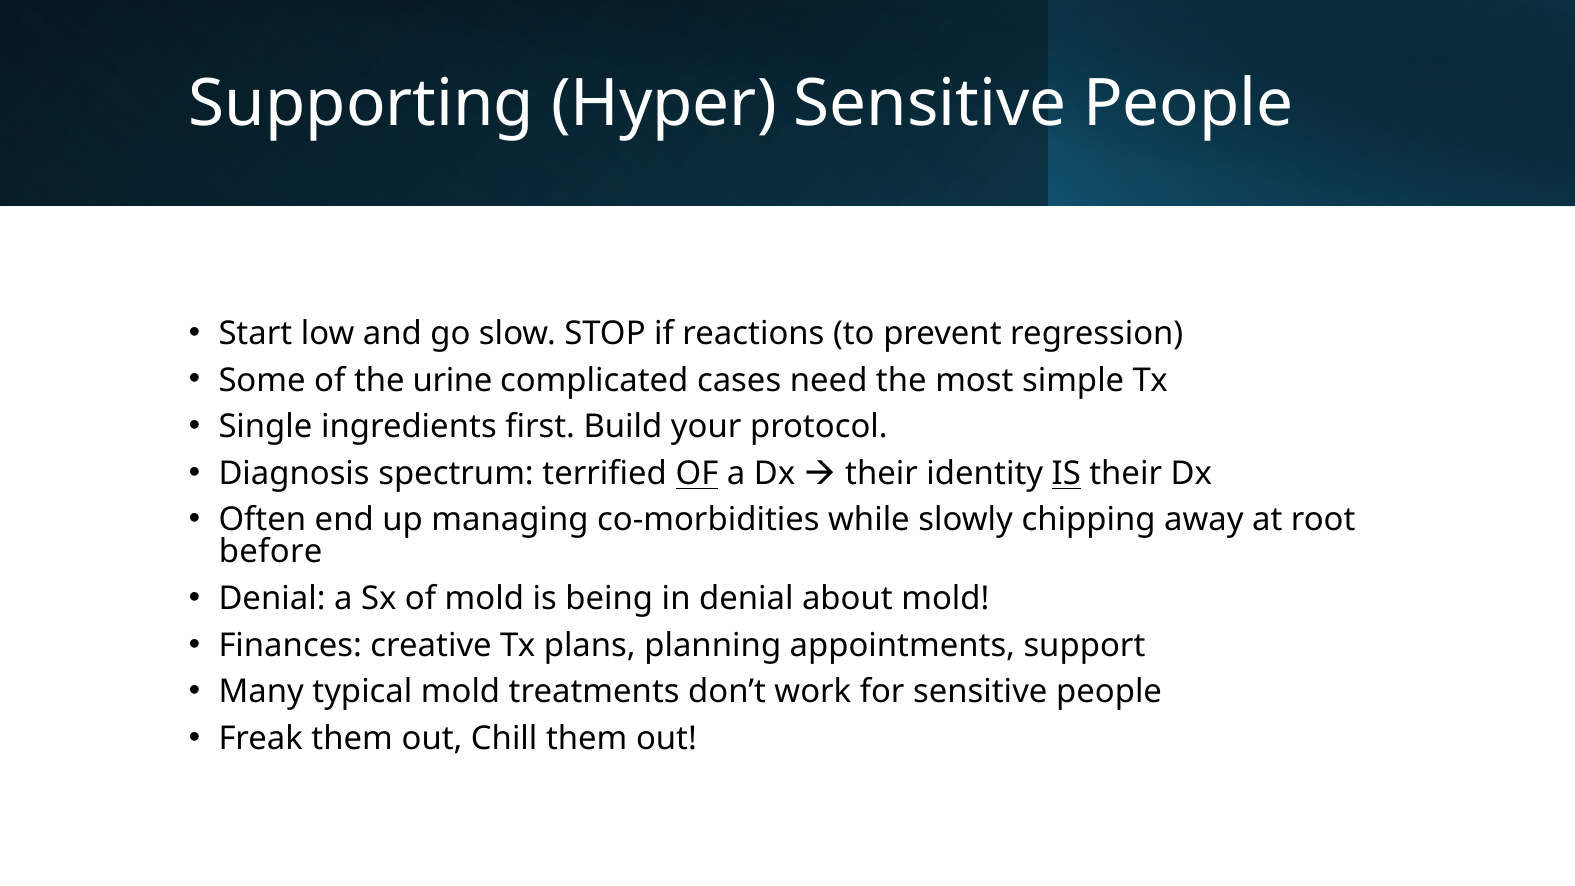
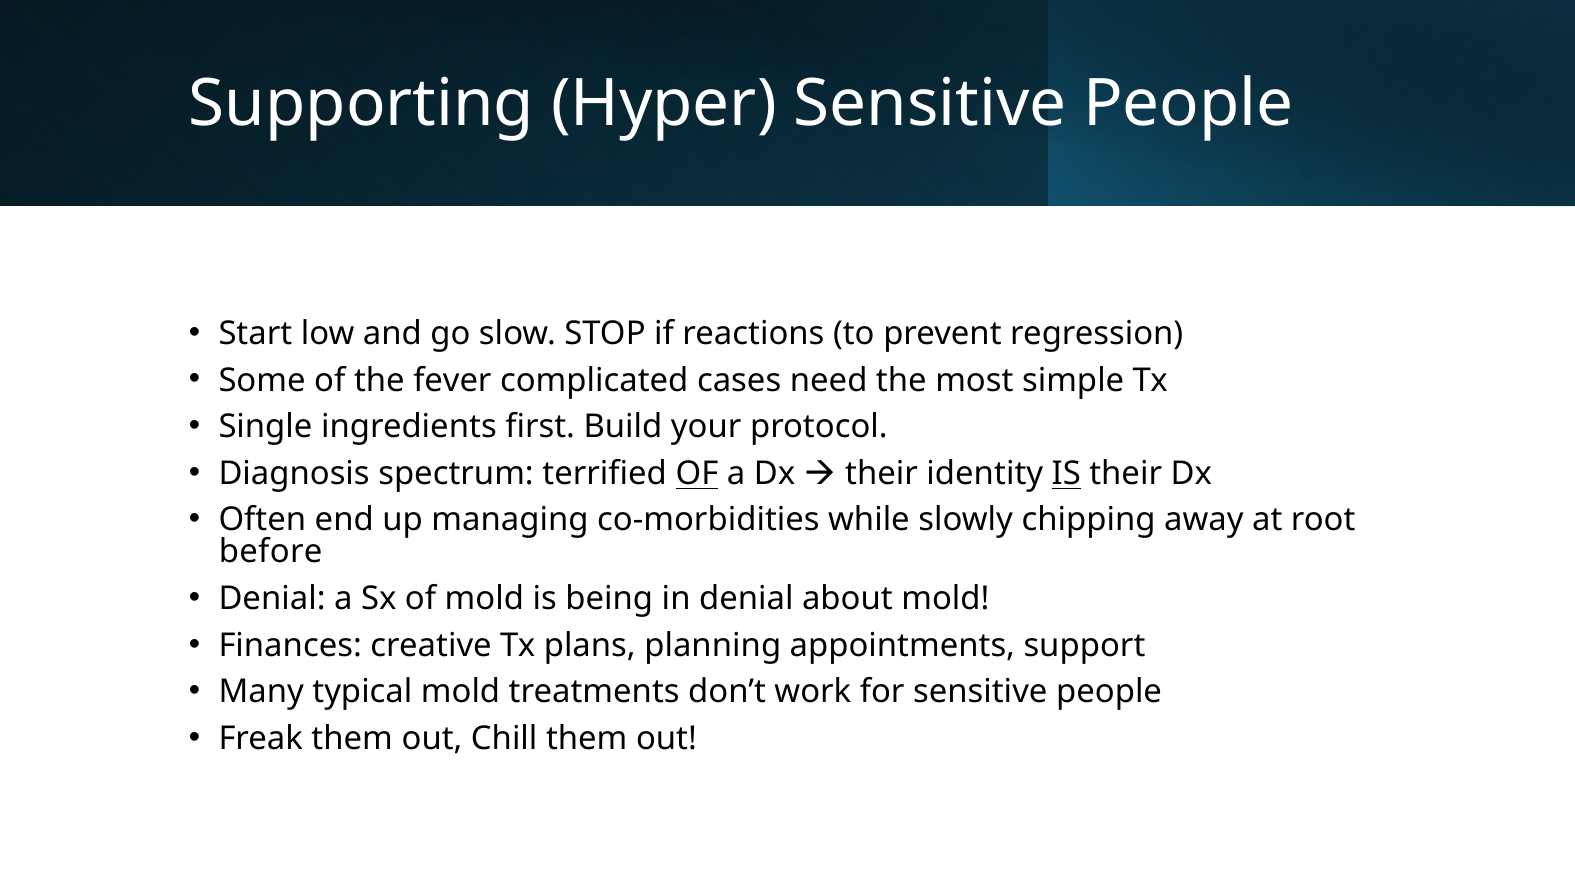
urine: urine -> fever (452, 380)
